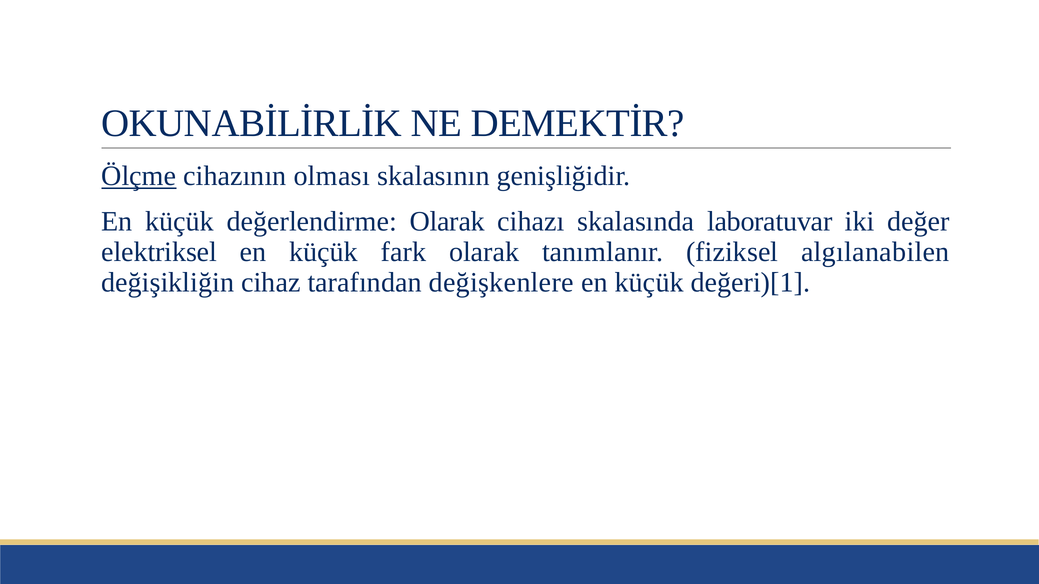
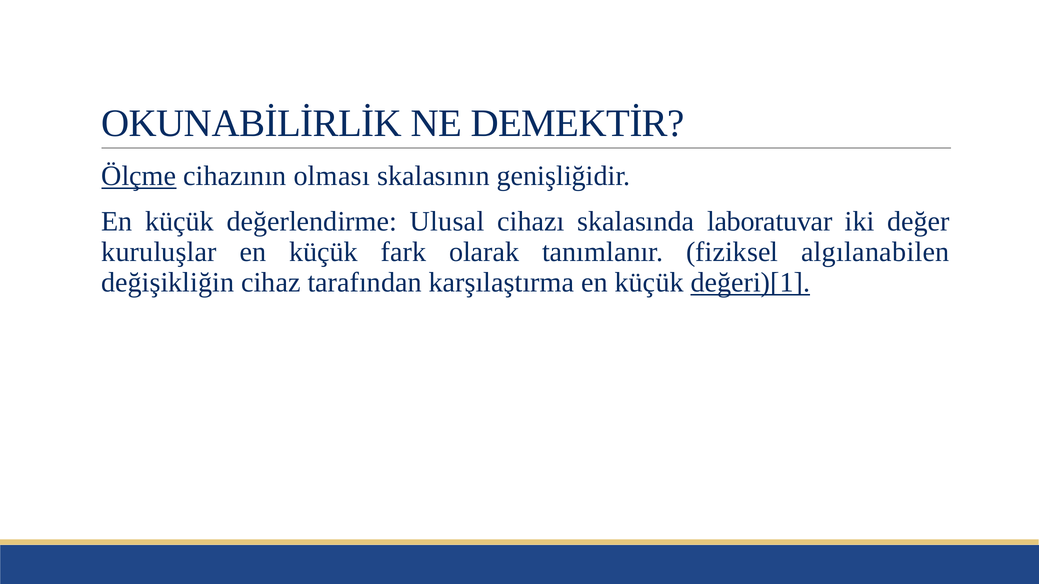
değerlendirme Olarak: Olarak -> Ulusal (447, 222)
elektriksel: elektriksel -> kuruluşlar (159, 252)
değişkenlere: değişkenlere -> karşılaştırma (501, 283)
değeri)[1 underline: none -> present (750, 283)
